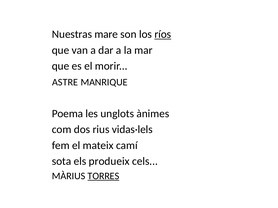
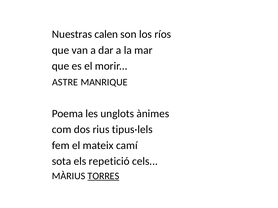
mare: mare -> calen (106, 34)
ríos underline: present -> none (163, 34)
vidas·lels: vidas·lels -> tipus·lels (132, 130)
produeix: produeix -> repetició (109, 162)
